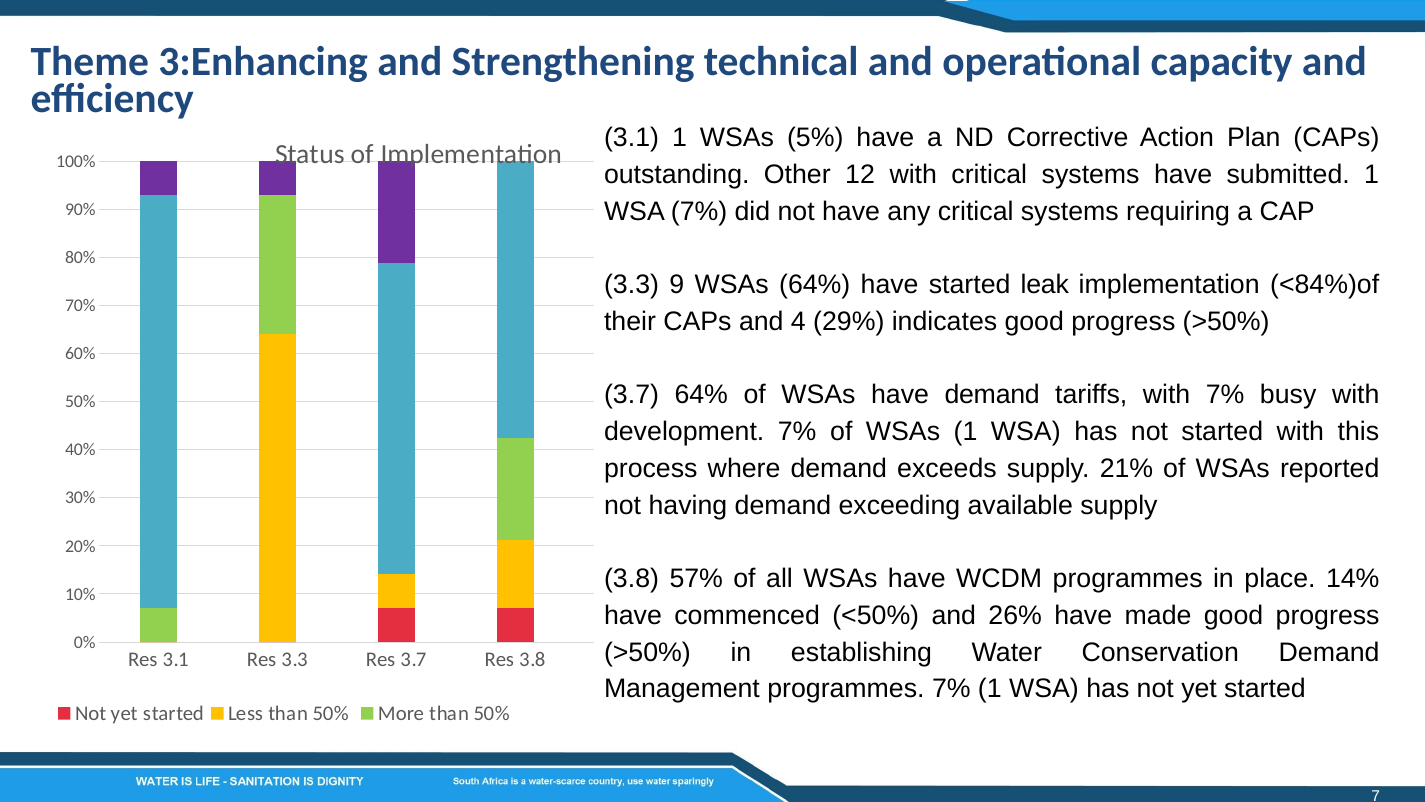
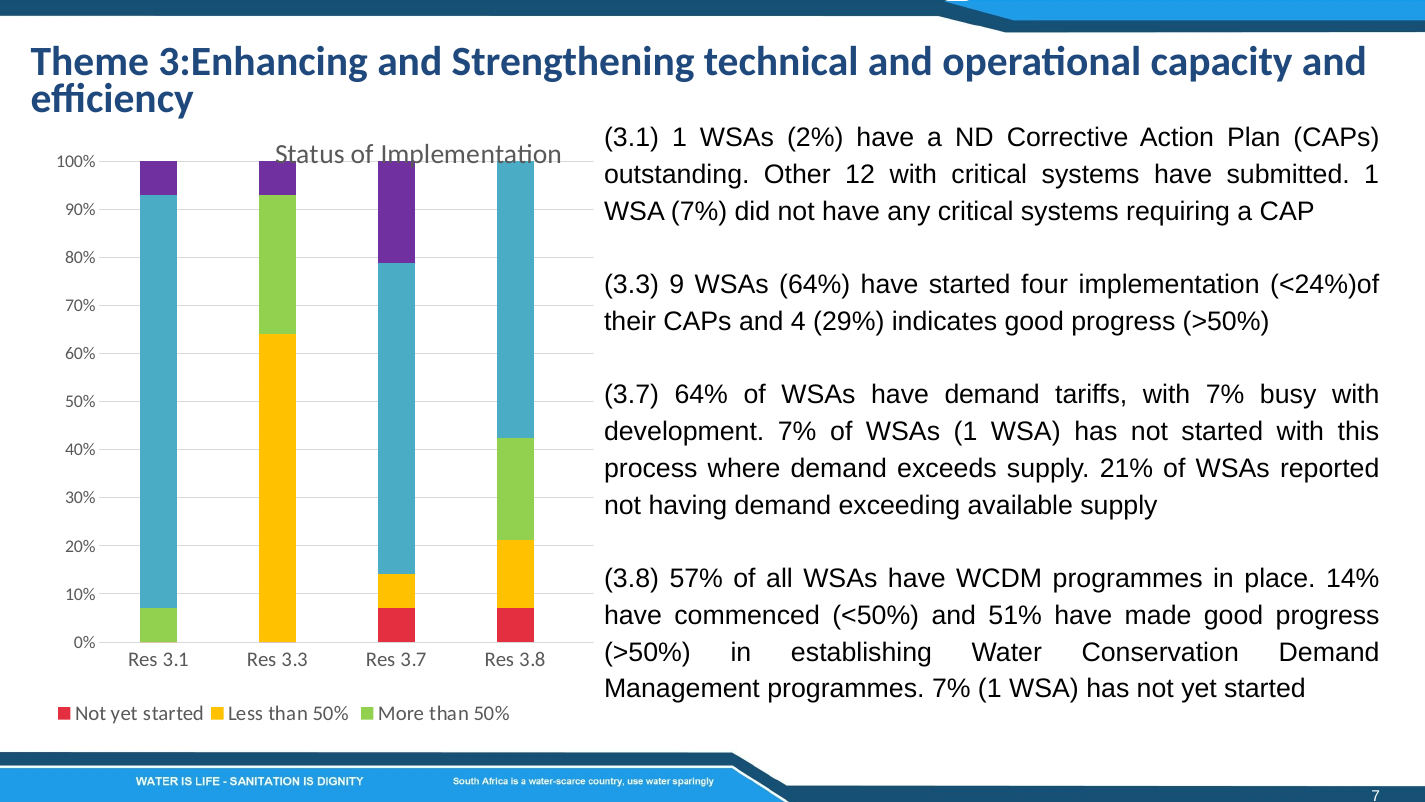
5%: 5% -> 2% (815, 138)
leak: leak -> four (1045, 285)
<84%)of: <84%)of -> <24%)of (1325, 285)
26%: 26% -> 51% (1015, 615)
